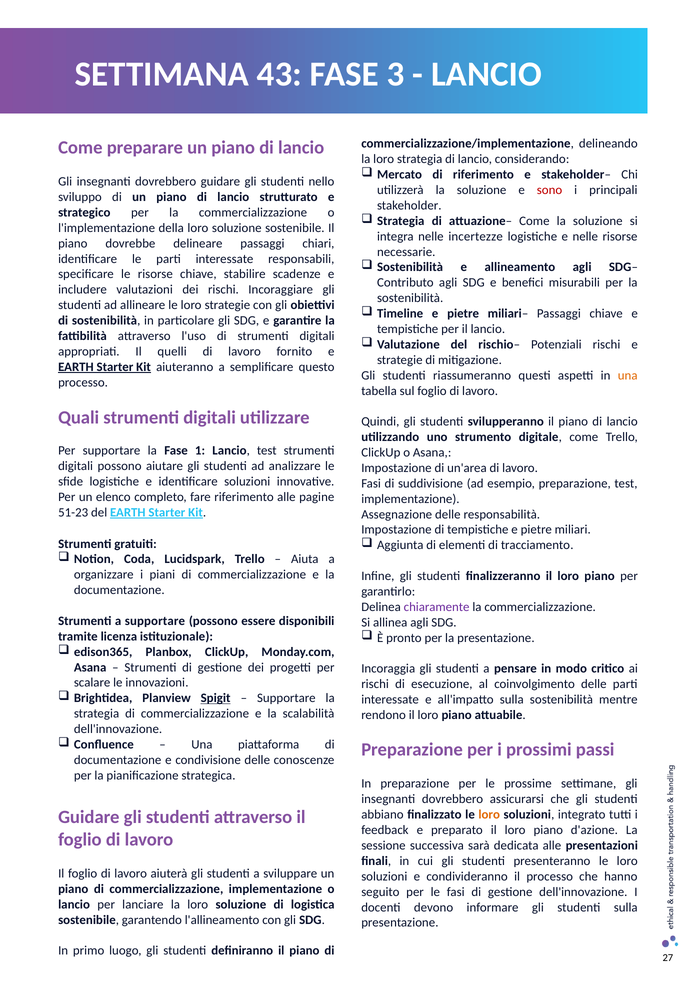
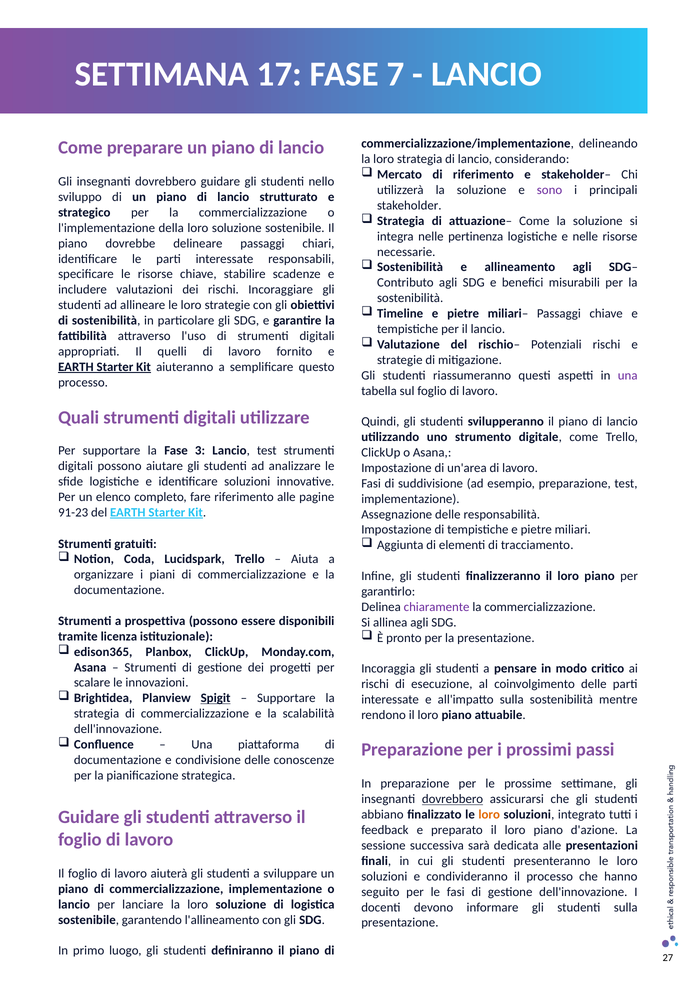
43: 43 -> 17 (279, 74)
3: 3 -> 7 (396, 74)
sono colour: red -> purple (550, 190)
incertezze: incertezze -> pertinenza (476, 236)
una colour: orange -> purple (628, 375)
1: 1 -> 3 (200, 451)
51-23: 51-23 -> 91-23 (73, 513)
a supportare: supportare -> prospettiva (155, 621)
dovrebbero underline: none -> present (453, 799)
